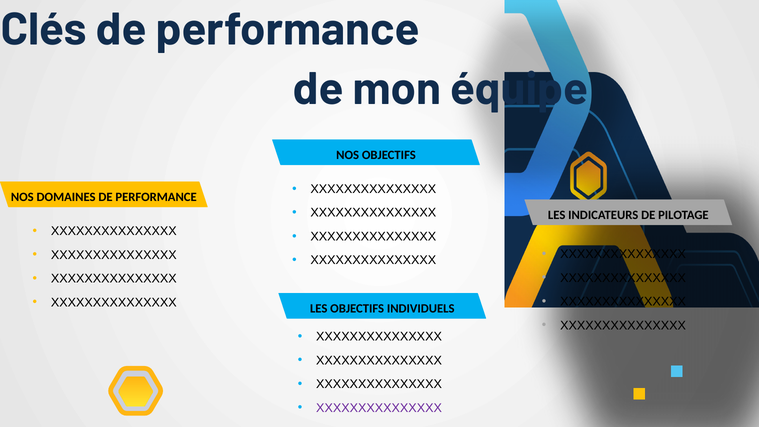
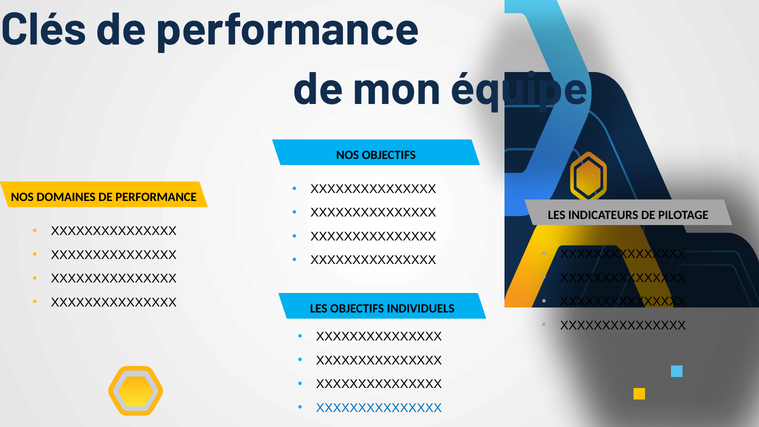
XXXXXXXXXXXXXXX colour: purple -> blue (379, 408)
